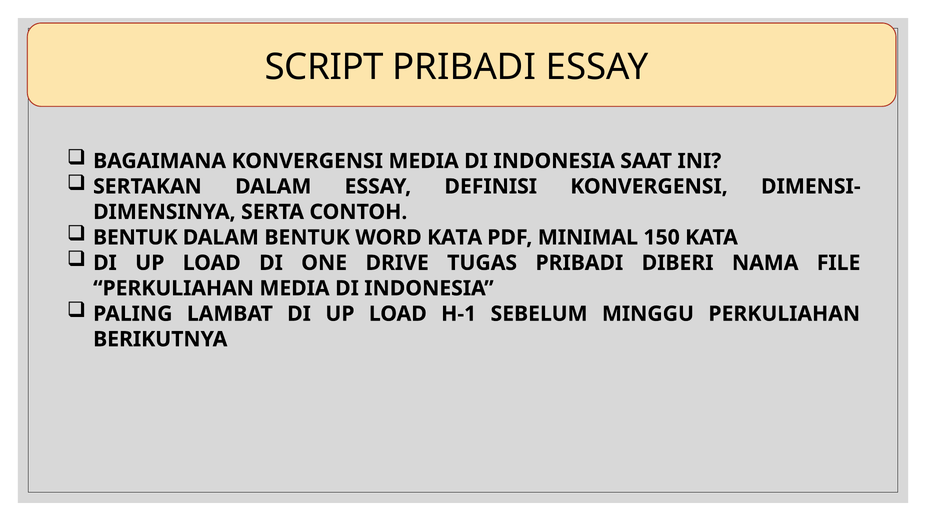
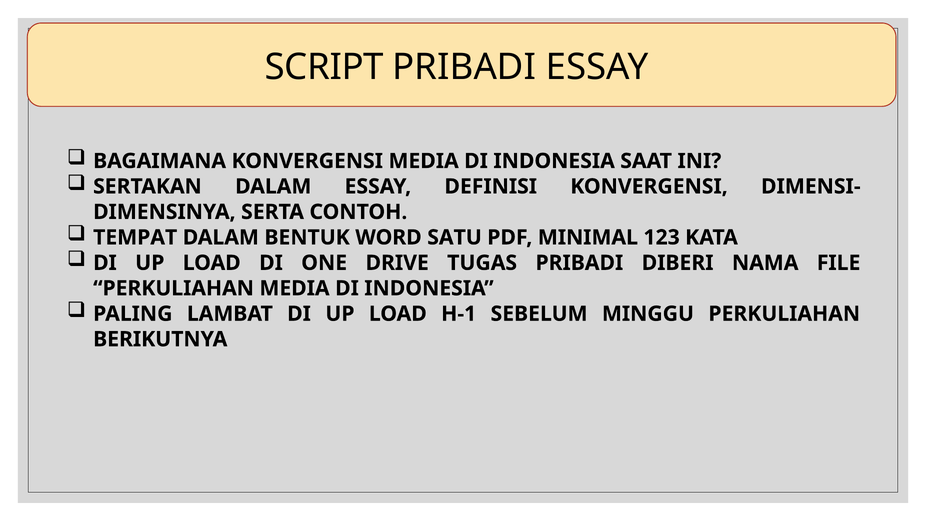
BENTUK: BENTUK -> TEMPAT (135, 237)
WORD KATA: KATA -> SATU (455, 237)
150: 150 -> 123 (662, 237)
